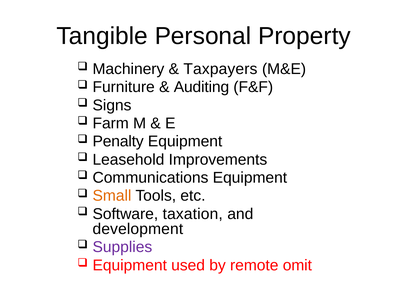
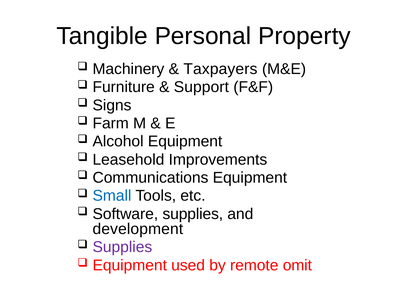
Auditing: Auditing -> Support (201, 87)
Penalty: Penalty -> Alcohol (118, 141)
Small colour: orange -> blue (112, 196)
Software taxation: taxation -> supplies (193, 214)
